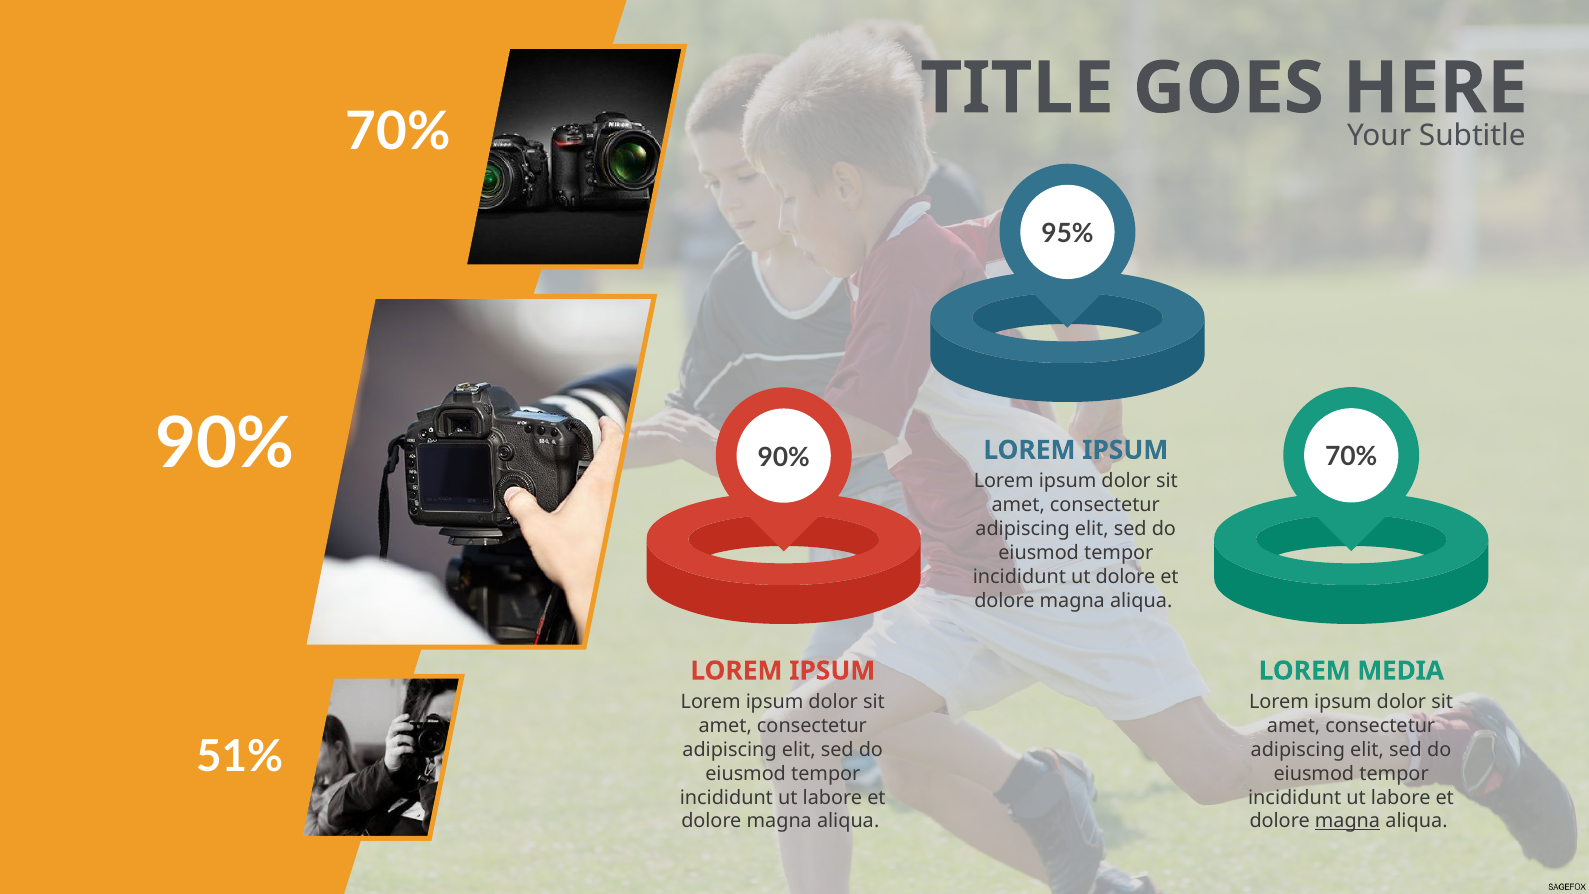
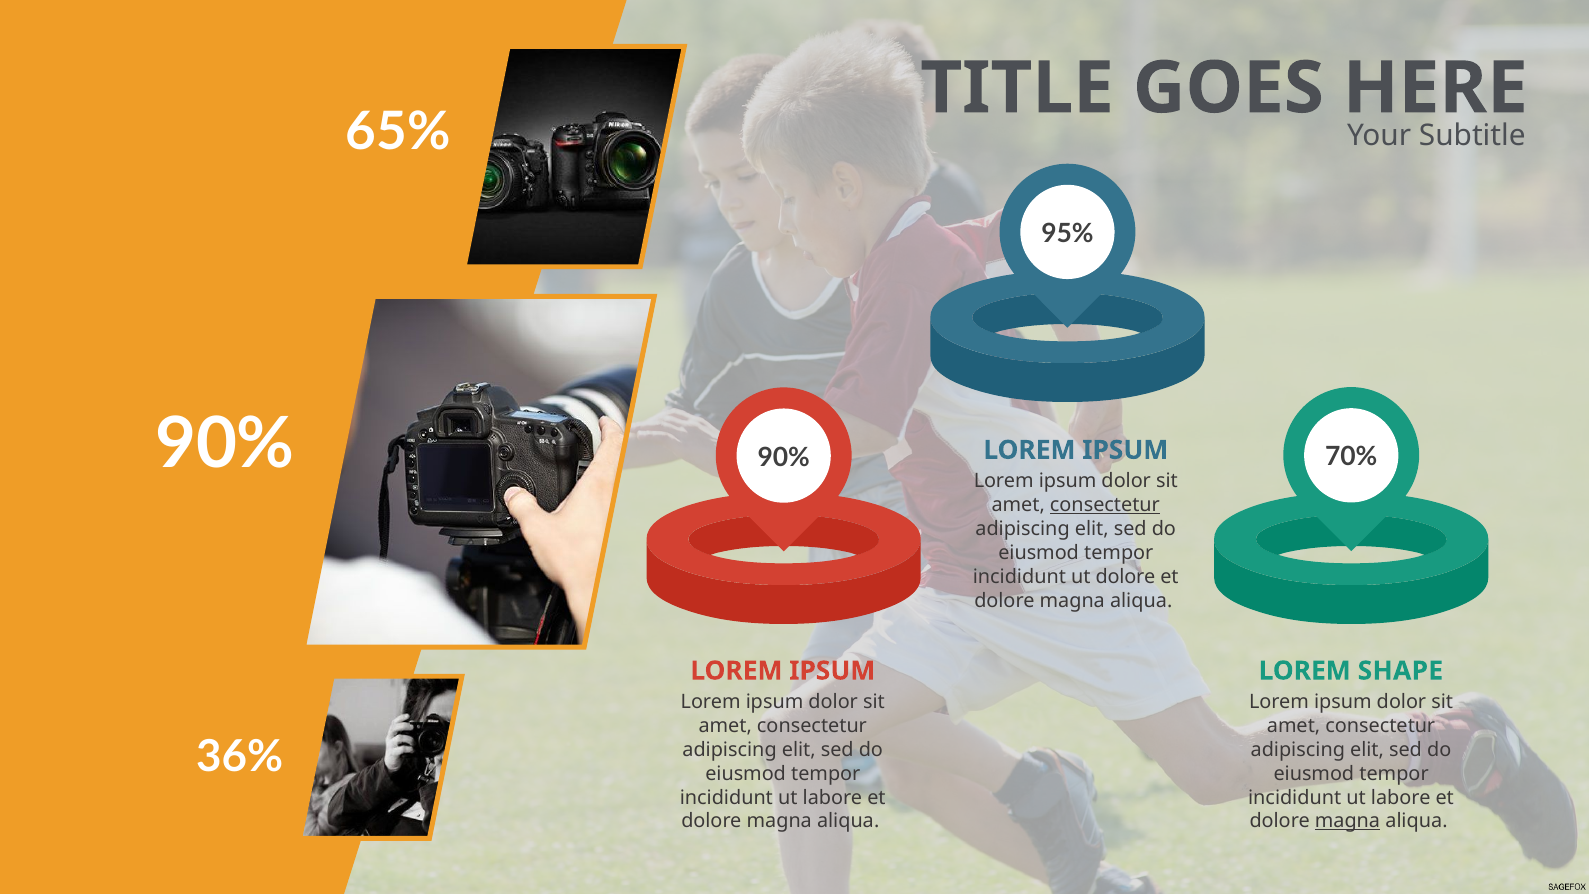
70%: 70% -> 65% (398, 132)
consectetur underline: none -> present (1105, 505)
MEDIA: MEDIA -> SHAPE (1400, 671)
51%: 51% -> 36% (240, 757)
